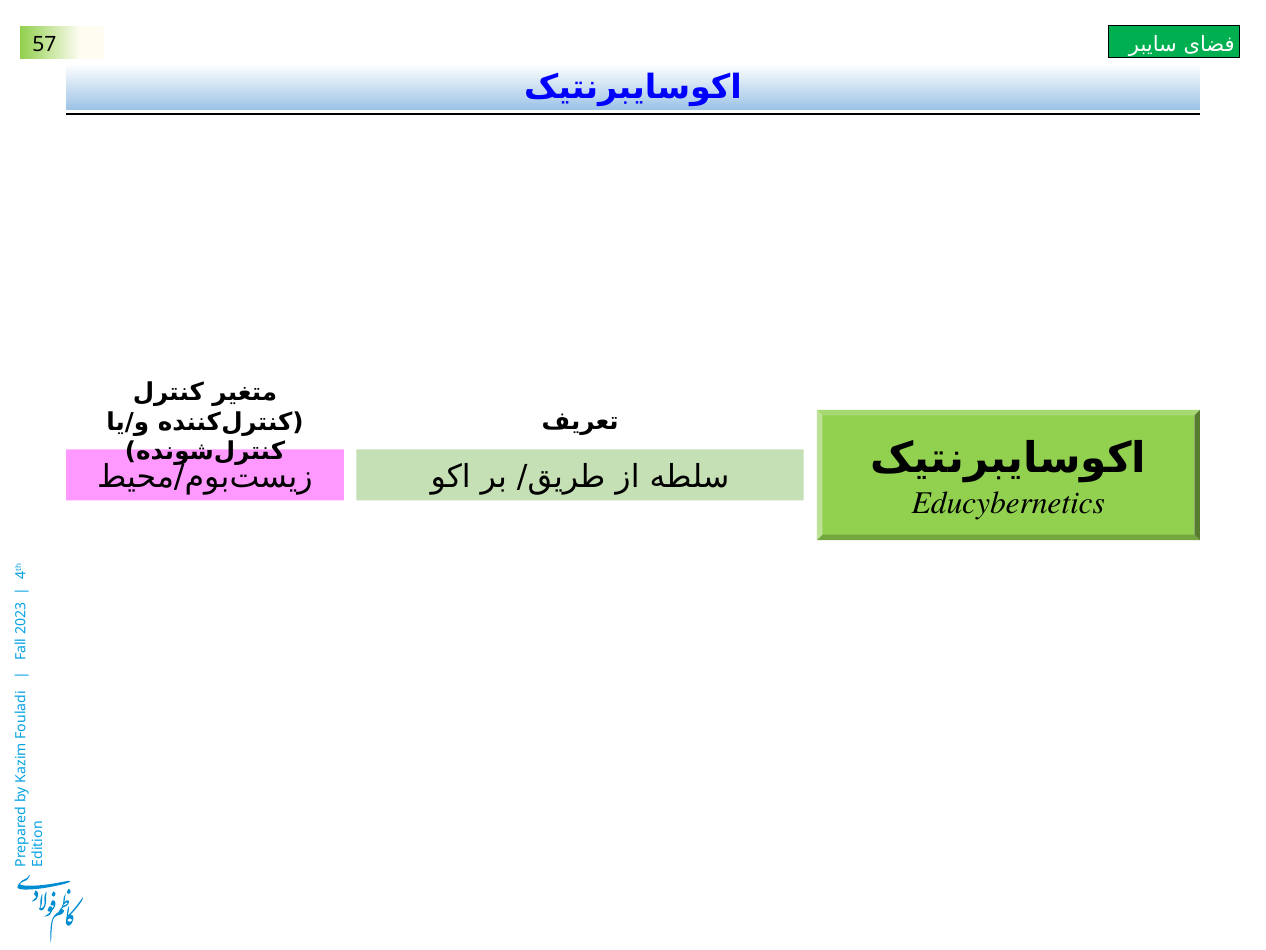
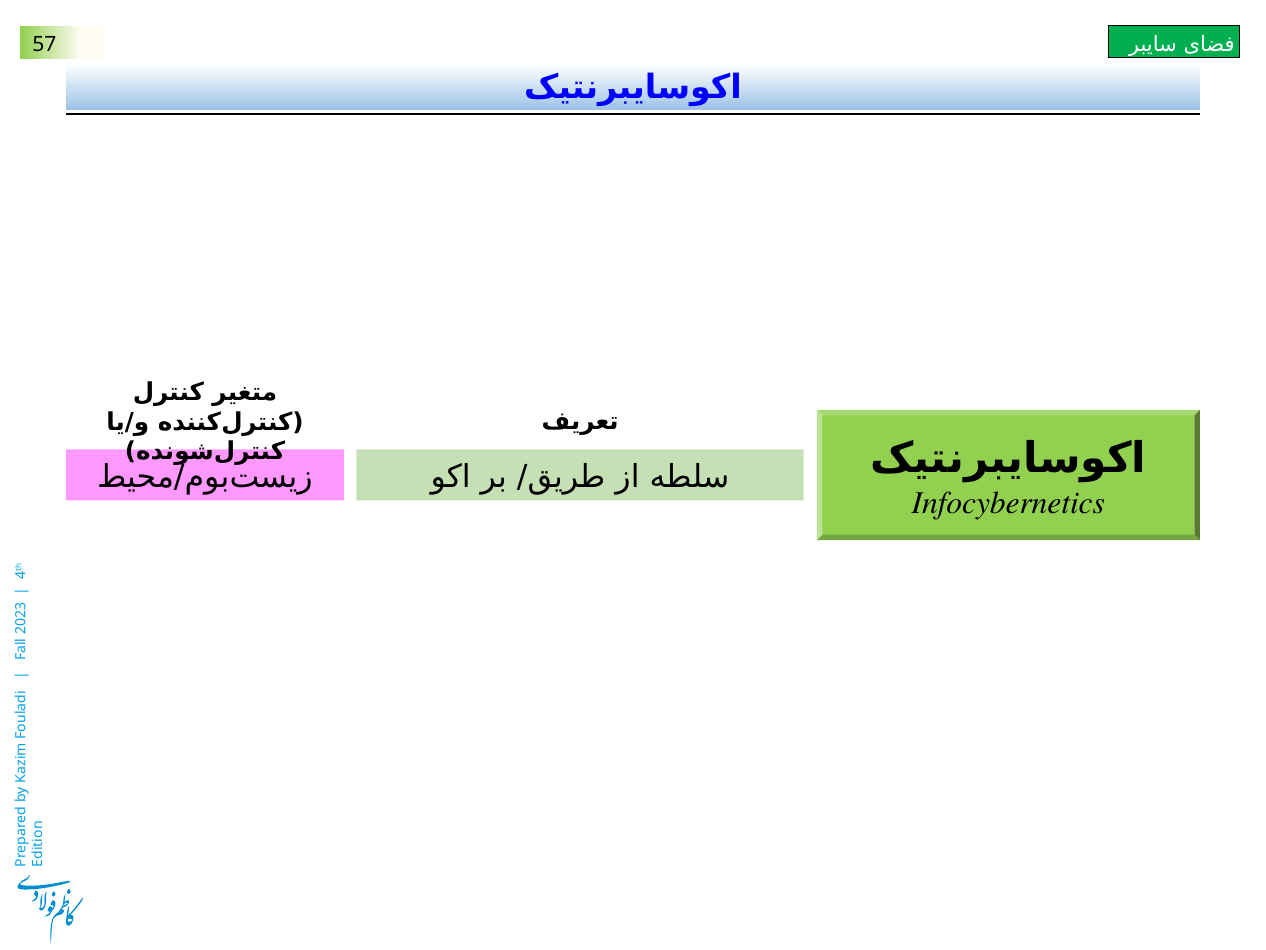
Educybernetics: Educybernetics -> Infocybernetics (1008, 502)
